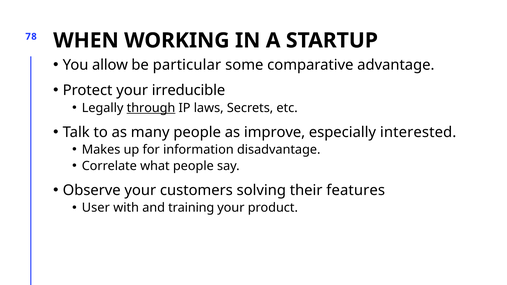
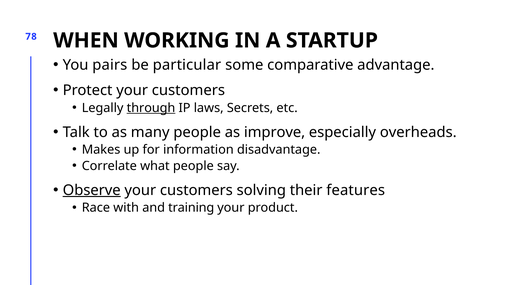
allow: allow -> pairs (110, 65)
Protect your irreducible: irreducible -> customers (188, 90)
interested: interested -> overheads (418, 132)
Observe underline: none -> present (92, 190)
User: User -> Race (96, 208)
